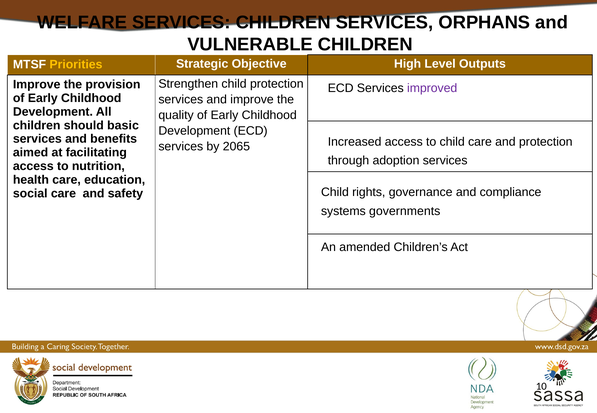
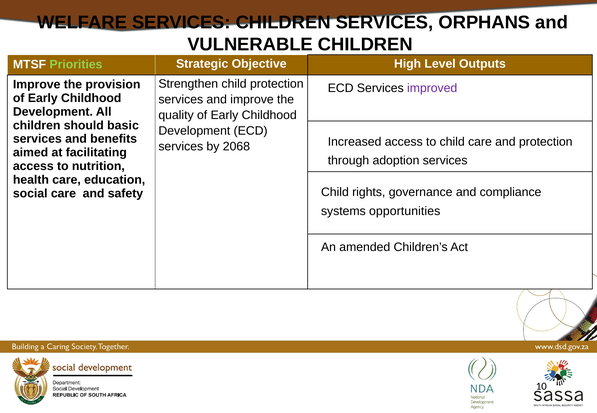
Priorities colour: yellow -> light green (76, 64)
2065: 2065 -> 2068 (236, 147)
governments: governments -> opportunities (405, 211)
